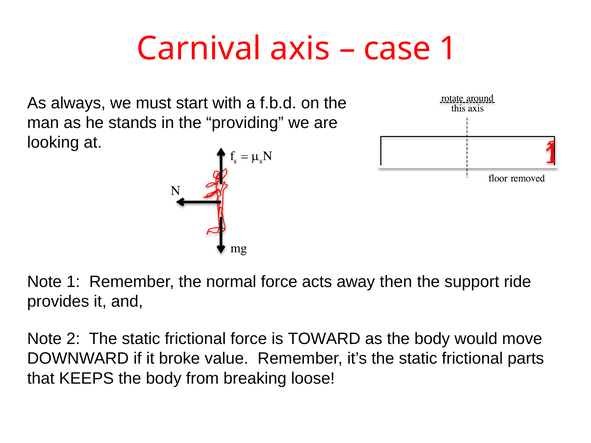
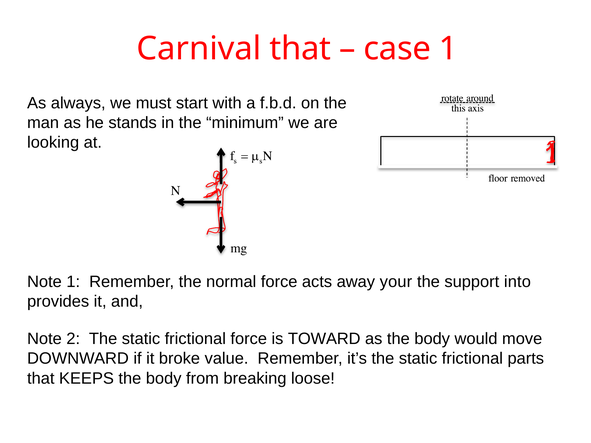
Carnival axis: axis -> that (300, 49)
providing: providing -> minimum (245, 123)
then: then -> your (396, 282)
ride: ride -> into (517, 282)
